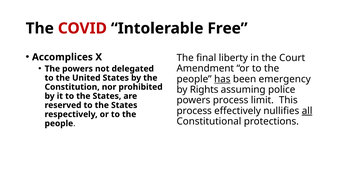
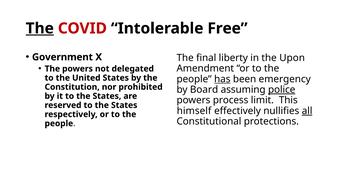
The underline: none -> present (40, 28)
Accomplices: Accomplices -> Government (62, 57)
Court: Court -> Upon (292, 58)
Rights: Rights -> Board (204, 89)
police underline: none -> present (282, 89)
process: process -> himself (194, 111)
